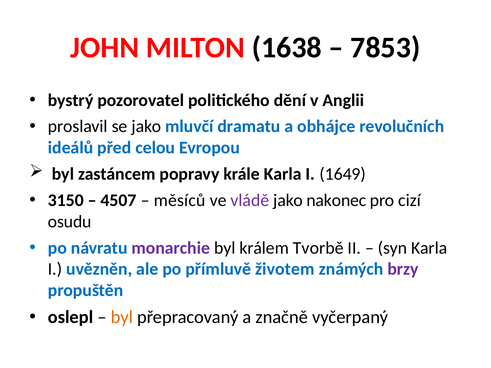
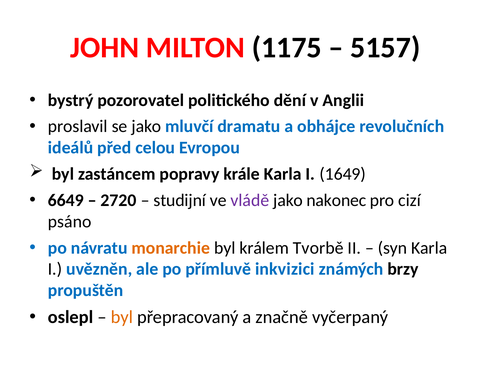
1638: 1638 -> 1175 (287, 48)
7853: 7853 -> 5157 (385, 48)
3150: 3150 -> 6649 (66, 200)
4507: 4507 -> 2720 (119, 200)
měsíců: měsíců -> studijní (180, 200)
osudu: osudu -> psáno (70, 222)
monarchie colour: purple -> orange (171, 248)
životem: životem -> inkvizici (285, 269)
brzy colour: purple -> black (403, 269)
